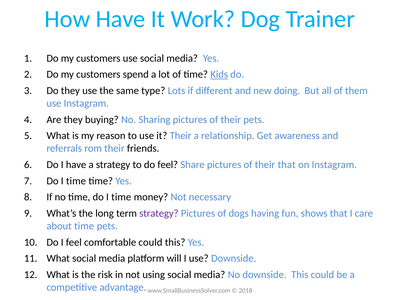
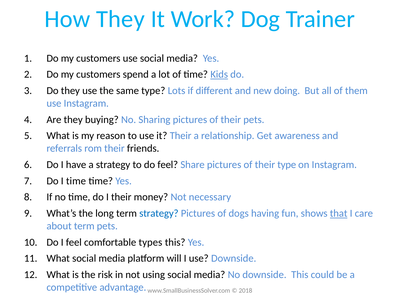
How Have: Have -> They (120, 19)
their that: that -> type (287, 165)
time do I time: time -> their (121, 197)
strategy colour: purple -> blue (159, 213)
that underline: none -> present (339, 213)
about time: time -> term (84, 226)
comfortable could: could -> types (150, 242)
